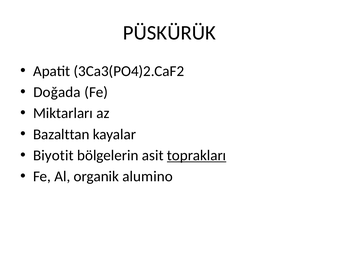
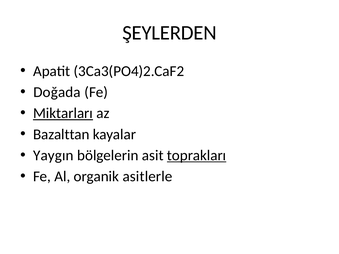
PÜSKÜRÜK: PÜSKÜRÜK -> ŞEYLERDEN (170, 33)
Miktarları underline: none -> present (63, 113)
Biyotit: Biyotit -> Yaygın (53, 156)
alumino: alumino -> asitlerle (148, 177)
